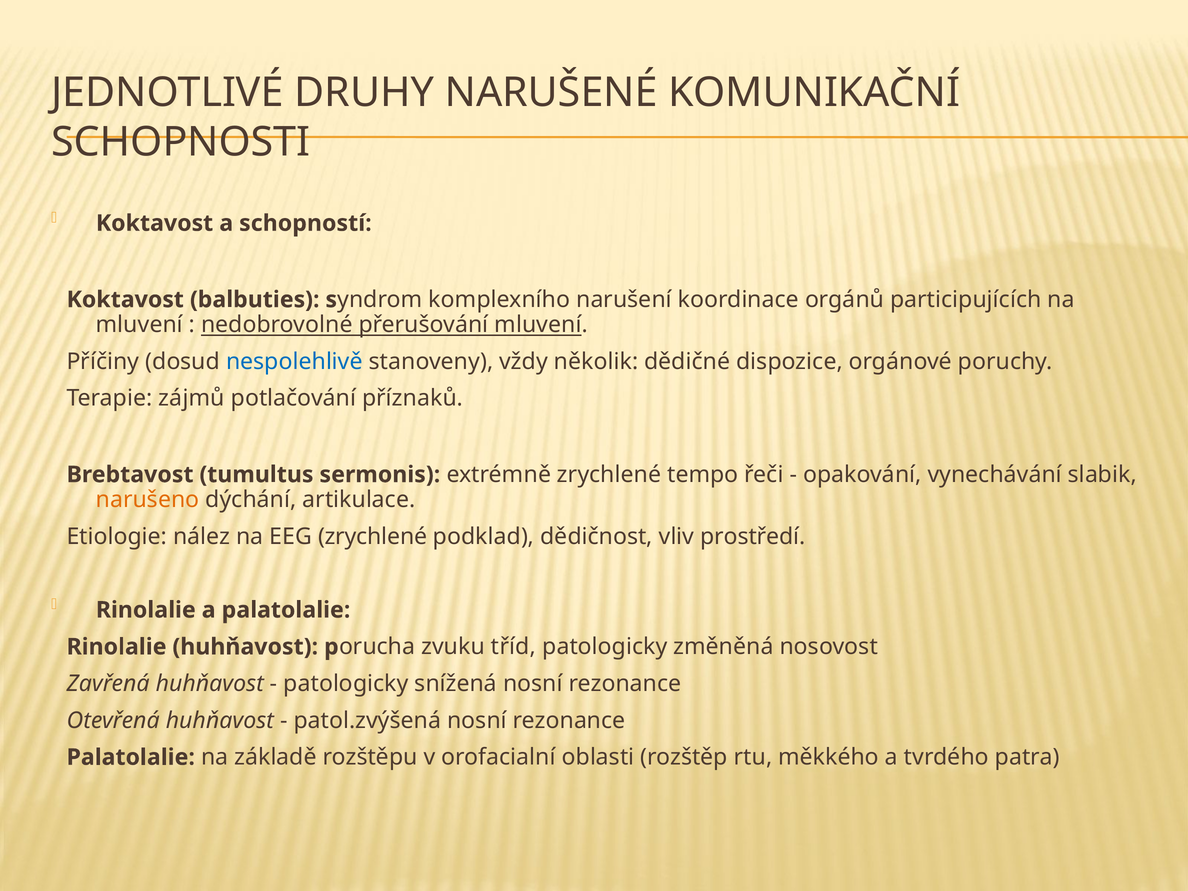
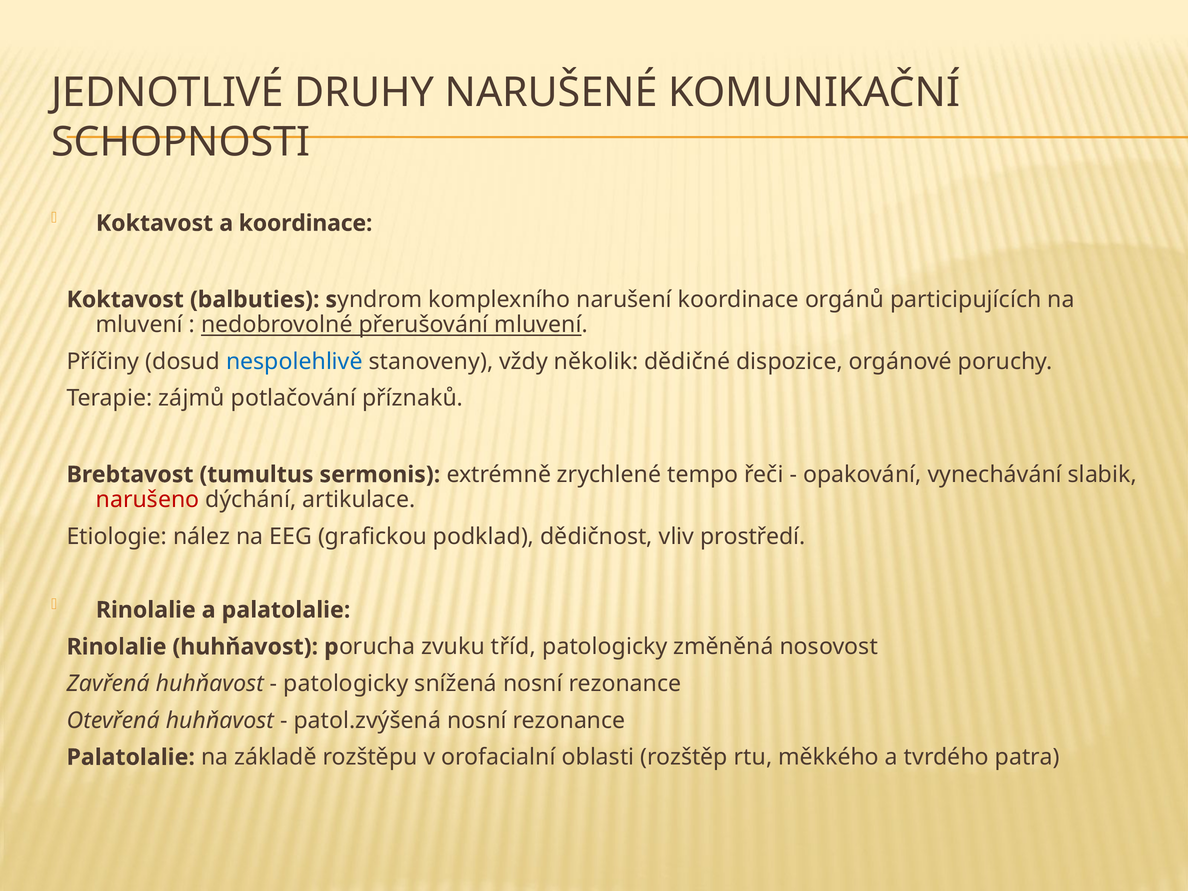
a schopností: schopností -> koordinace (306, 223)
narušeno colour: orange -> red (148, 500)
EEG zrychlené: zrychlené -> grafickou (373, 536)
